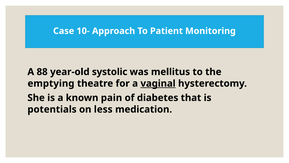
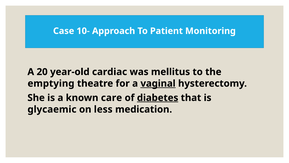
88: 88 -> 20 (42, 72)
systolic: systolic -> cardiac (110, 72)
pain: pain -> care (111, 98)
diabetes underline: none -> present (158, 98)
potentials: potentials -> glycaemic (52, 109)
